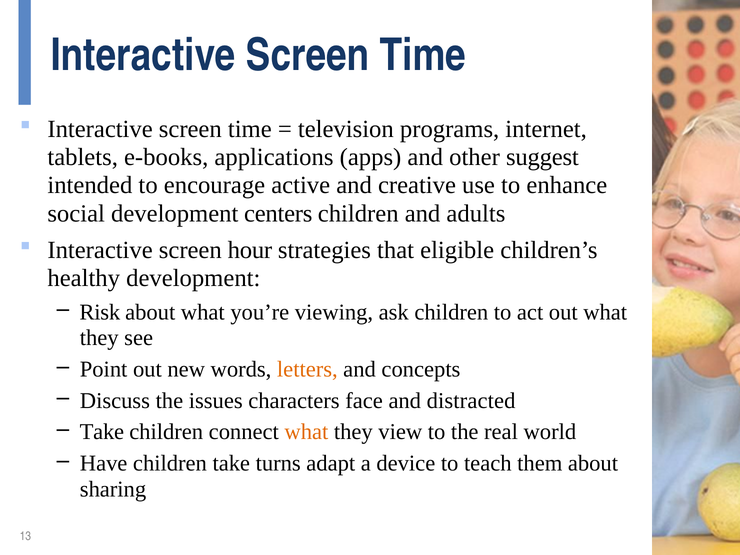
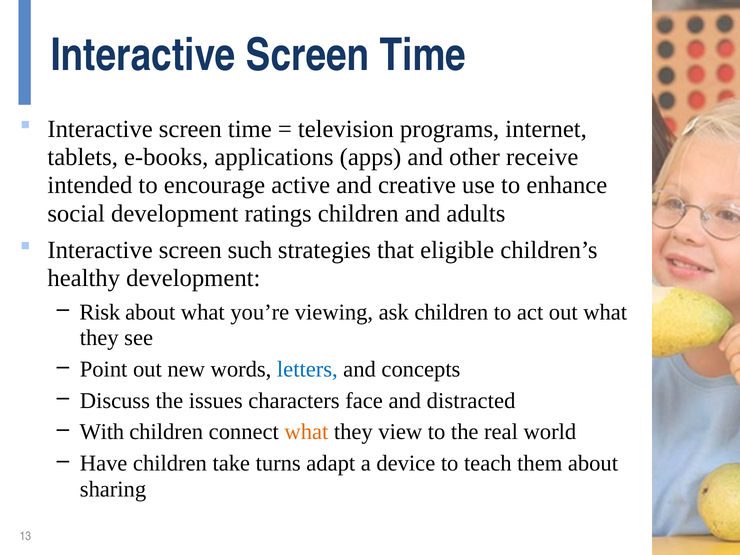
suggest: suggest -> receive (542, 157)
centers: centers -> ratings (278, 213)
hour: hour -> such (250, 250)
letters colour: orange -> blue (307, 369)
Take: Take -> With (102, 432)
